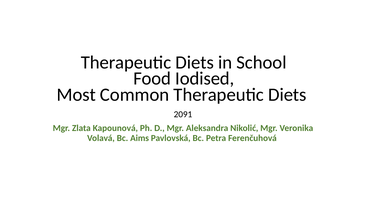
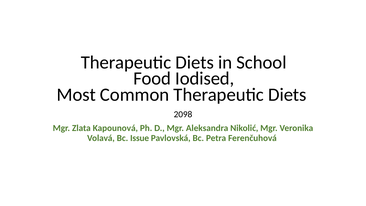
2091: 2091 -> 2098 (183, 114)
Aims: Aims -> Issue (140, 138)
